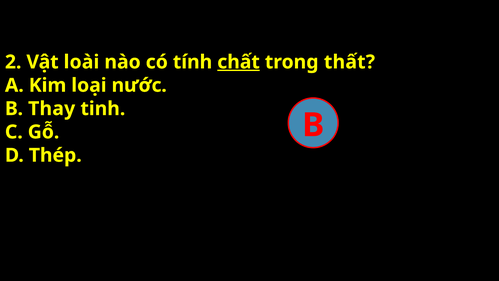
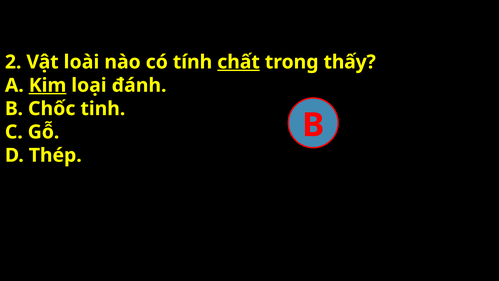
thất: thất -> thấy (350, 62)
Kim underline: none -> present (48, 85)
nước: nước -> đánh (139, 85)
Thay: Thay -> Chốc (52, 109)
